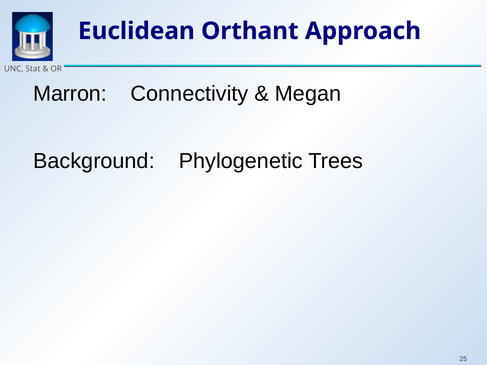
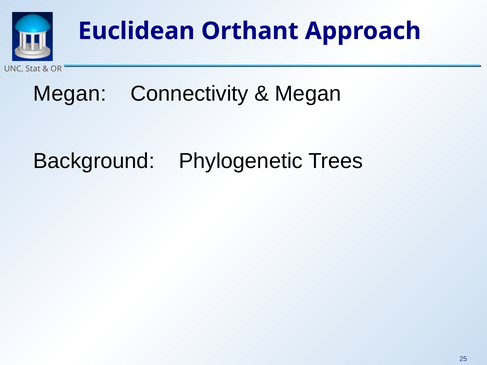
Marron: Marron -> Megan (70, 94)
